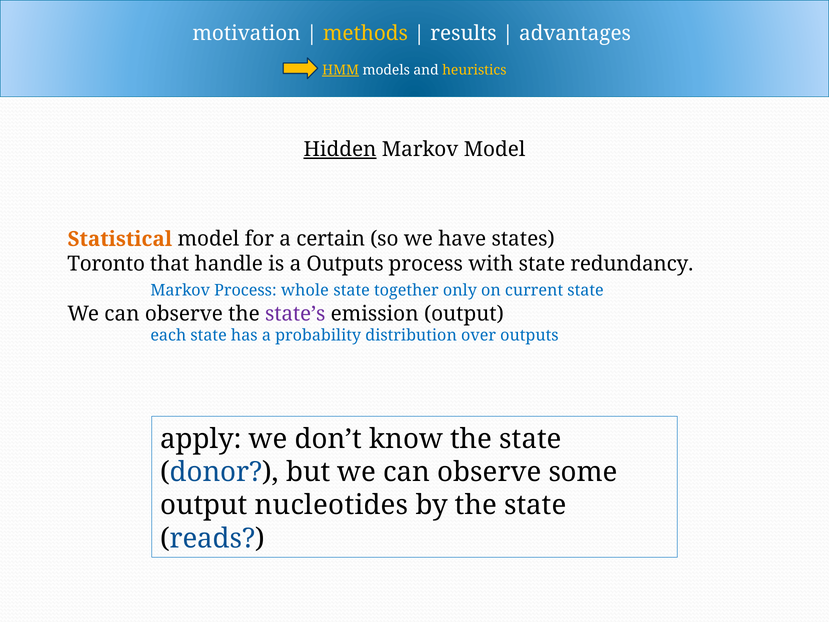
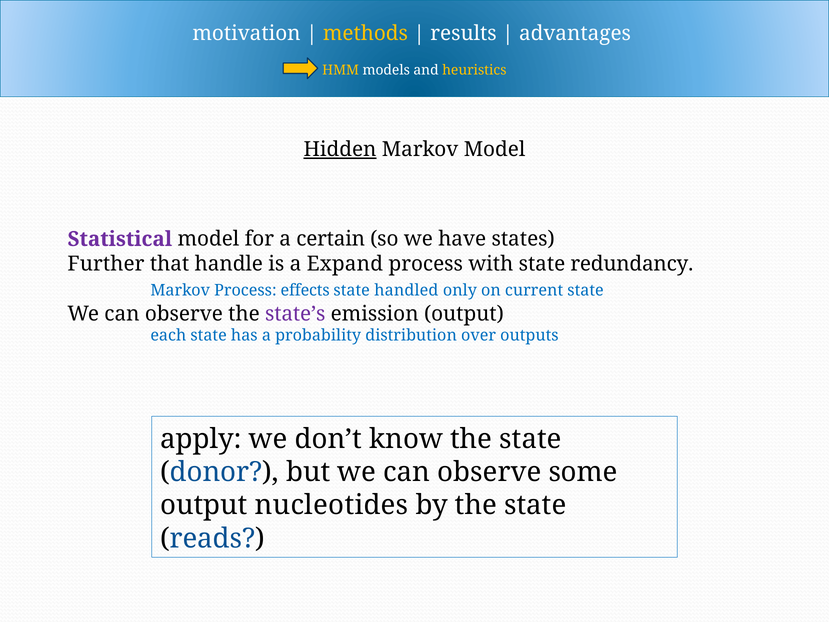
HMM underline: present -> none (341, 70)
Statistical colour: orange -> purple (120, 239)
Toronto: Toronto -> Further (106, 264)
a Outputs: Outputs -> Expand (345, 264)
whole: whole -> effects (305, 290)
together: together -> handled (406, 290)
